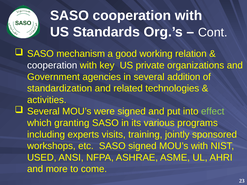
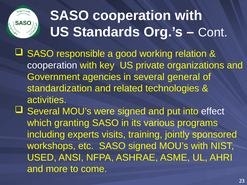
mechanism: mechanism -> responsible (81, 54)
addition: addition -> general (184, 77)
effect colour: light green -> white (213, 112)
